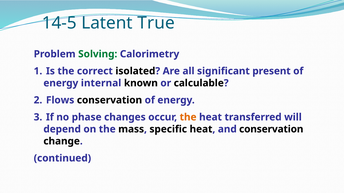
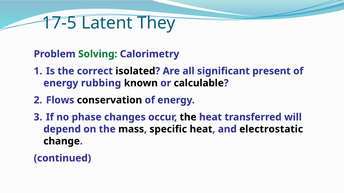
14-5: 14-5 -> 17-5 (59, 23)
True: True -> They (156, 23)
internal: internal -> rubbing (101, 83)
the colour: orange -> black (188, 117)
and conservation: conservation -> electrostatic (271, 129)
